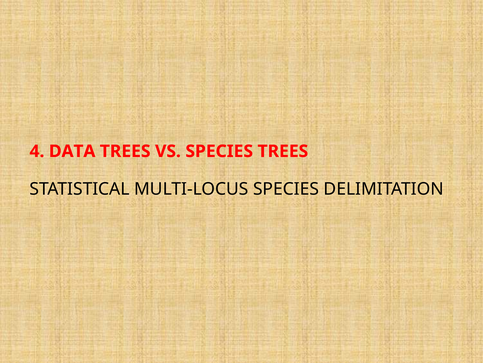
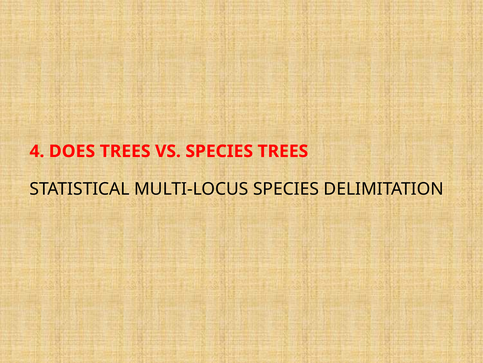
DATA: DATA -> DOES (72, 151)
